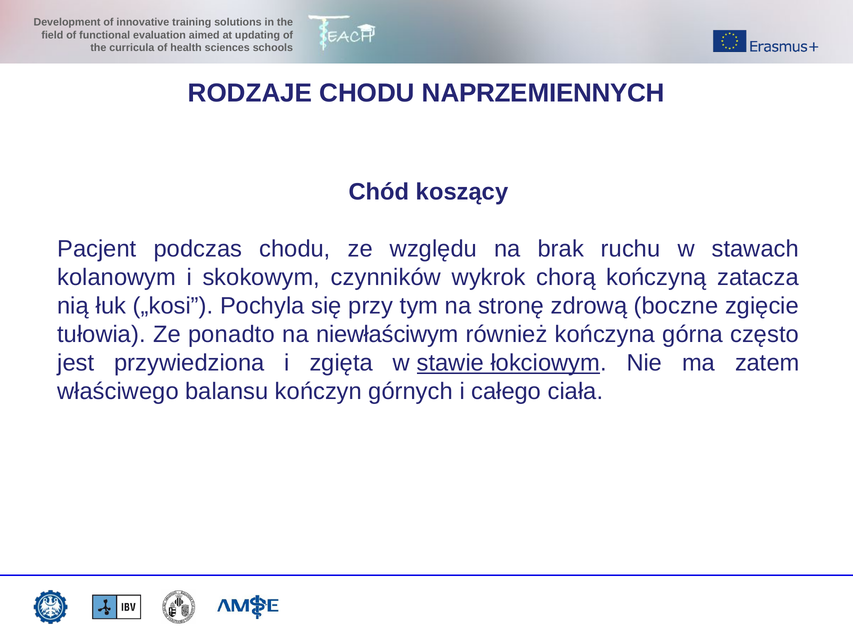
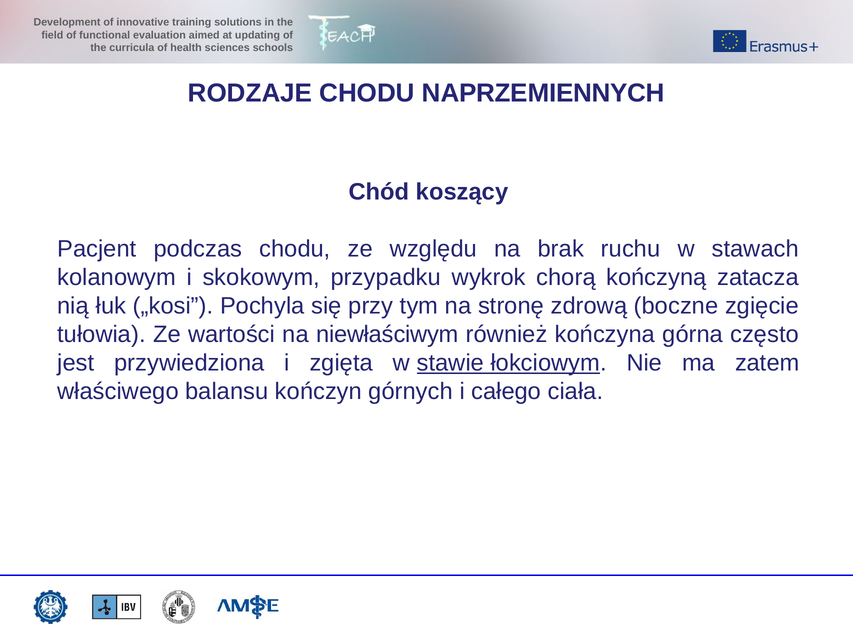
czynników: czynników -> przypadku (386, 277)
ponadto: ponadto -> wartości (232, 334)
